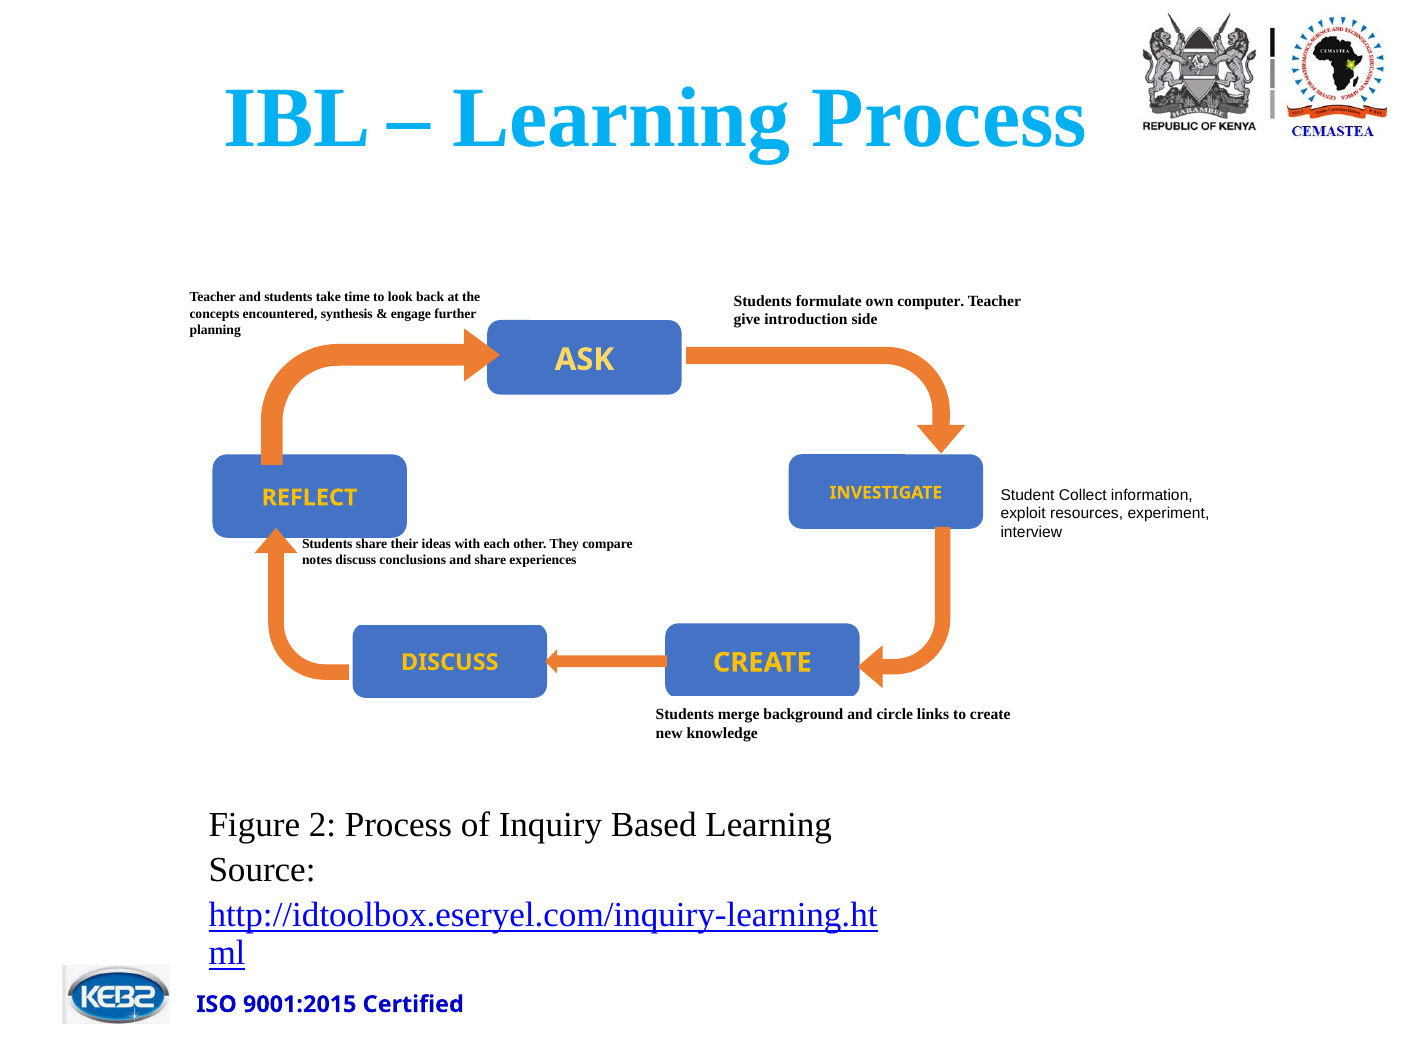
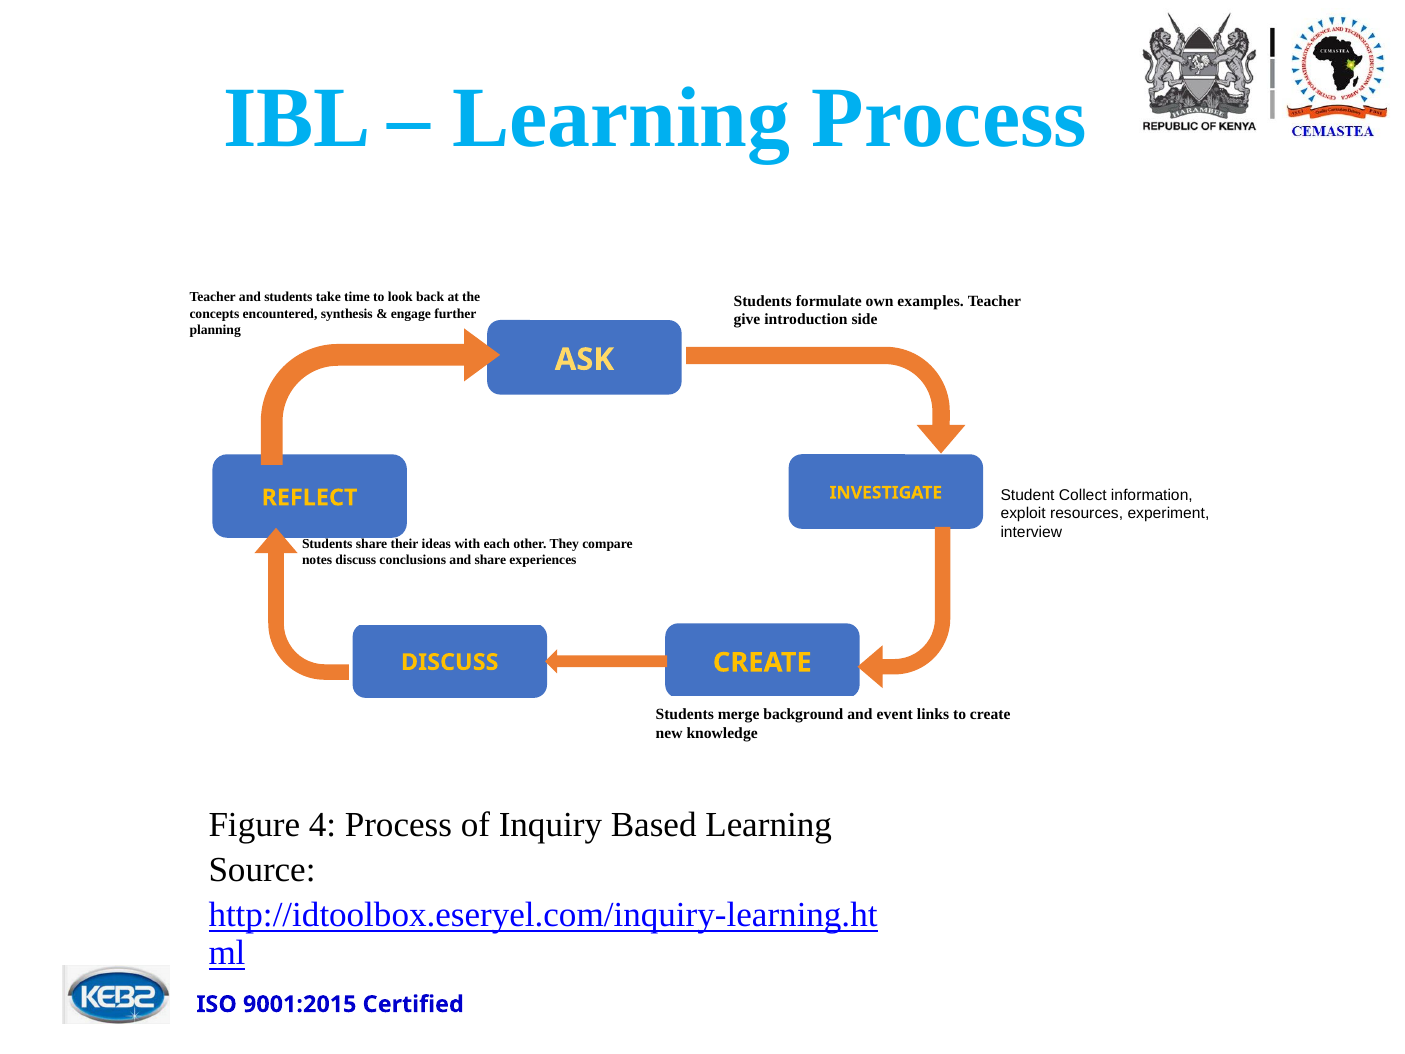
computer: computer -> examples (931, 301)
circle: circle -> event (895, 714)
2: 2 -> 4 (323, 825)
